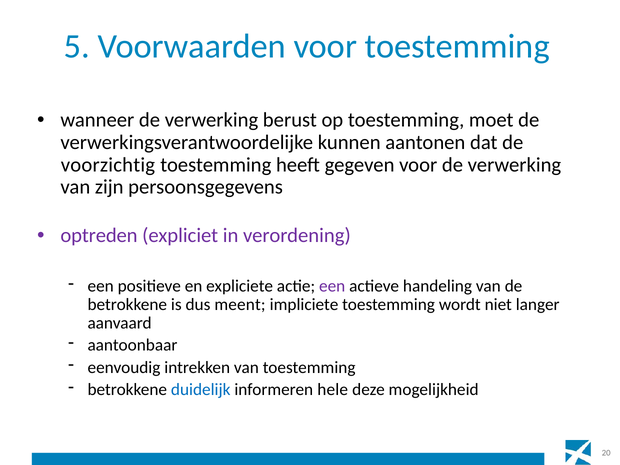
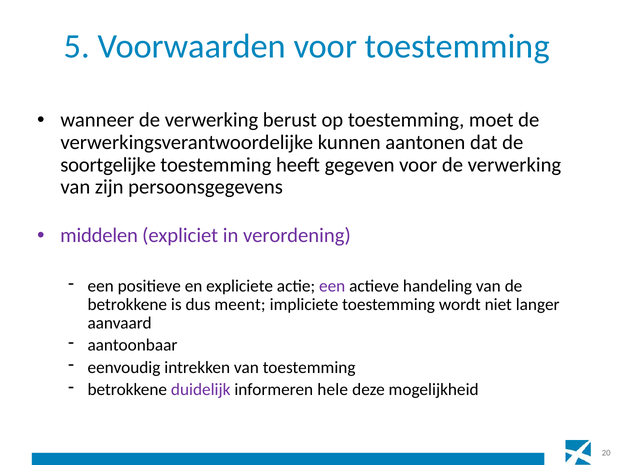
voorzichtig: voorzichtig -> soortgelijke (108, 165)
optreden: optreden -> middelen (99, 236)
duidelijk colour: blue -> purple (201, 389)
